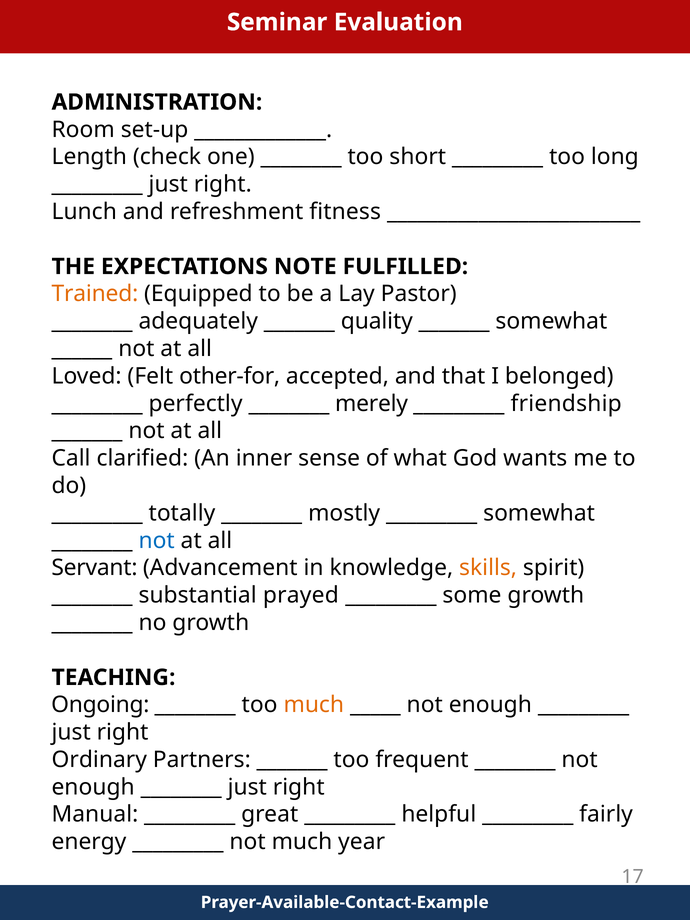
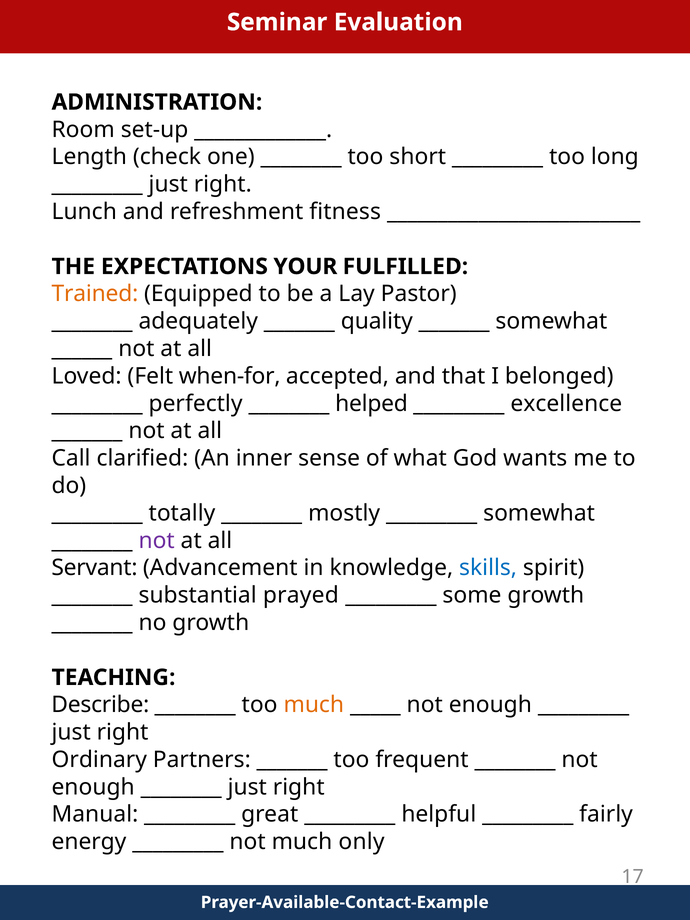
NOTE: NOTE -> YOUR (305, 267)
other-for: other-for -> when-for (230, 376)
merely: merely -> helped (372, 403)
friendship: friendship -> excellence (566, 403)
not colour: blue -> purple (157, 540)
skills colour: orange -> blue (488, 568)
Ongoing: Ongoing -> Describe (100, 705)
year: year -> only (362, 842)
